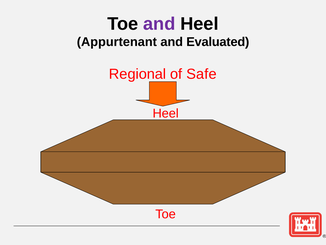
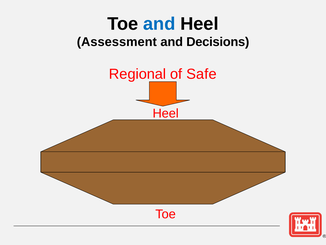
and colour: purple -> blue (159, 24)
Appurtenant: Appurtenant -> Assessment (117, 42)
Evaluated: Evaluated -> Decisions (218, 42)
